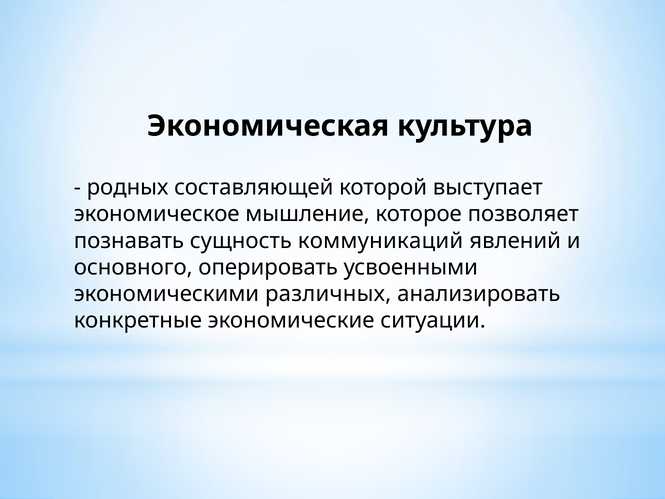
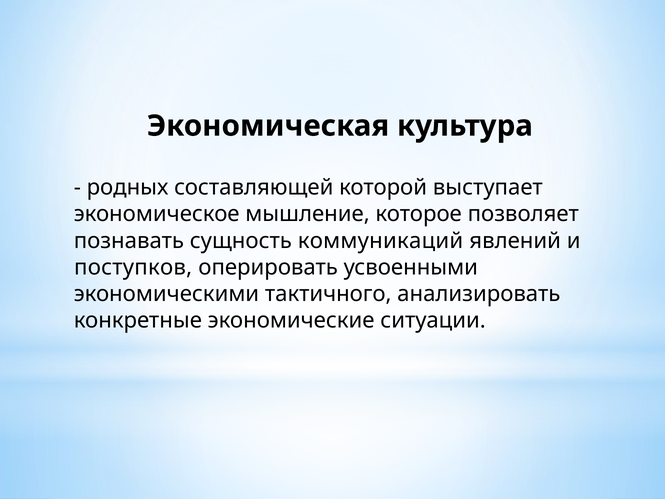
основного: основного -> поступков (133, 267)
различных: различных -> тактичного (328, 294)
